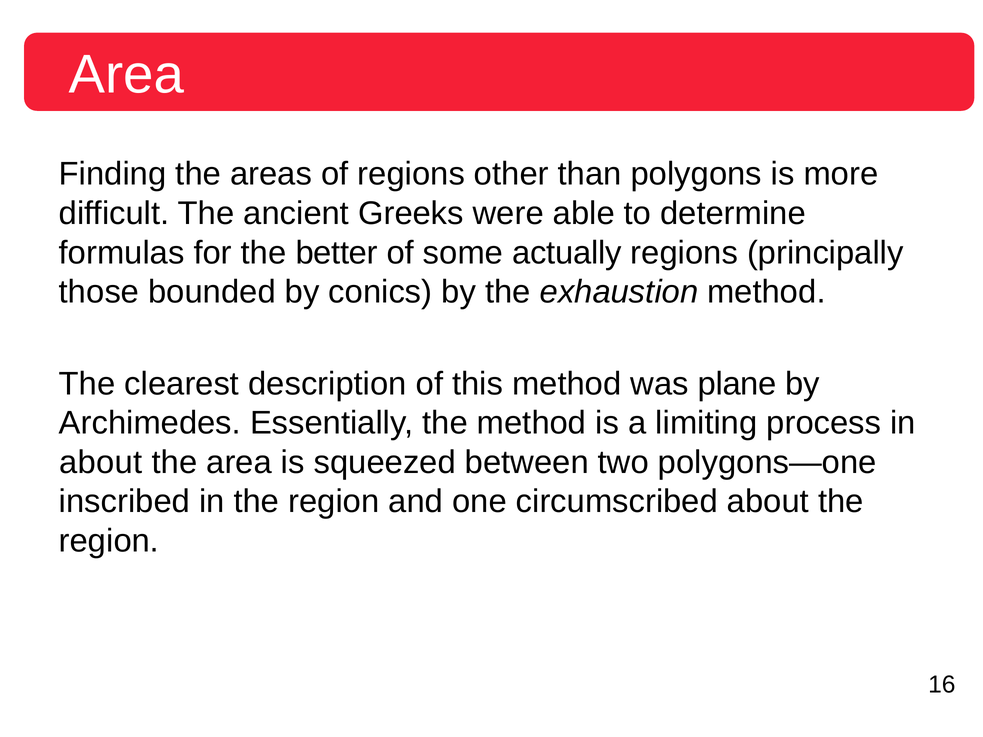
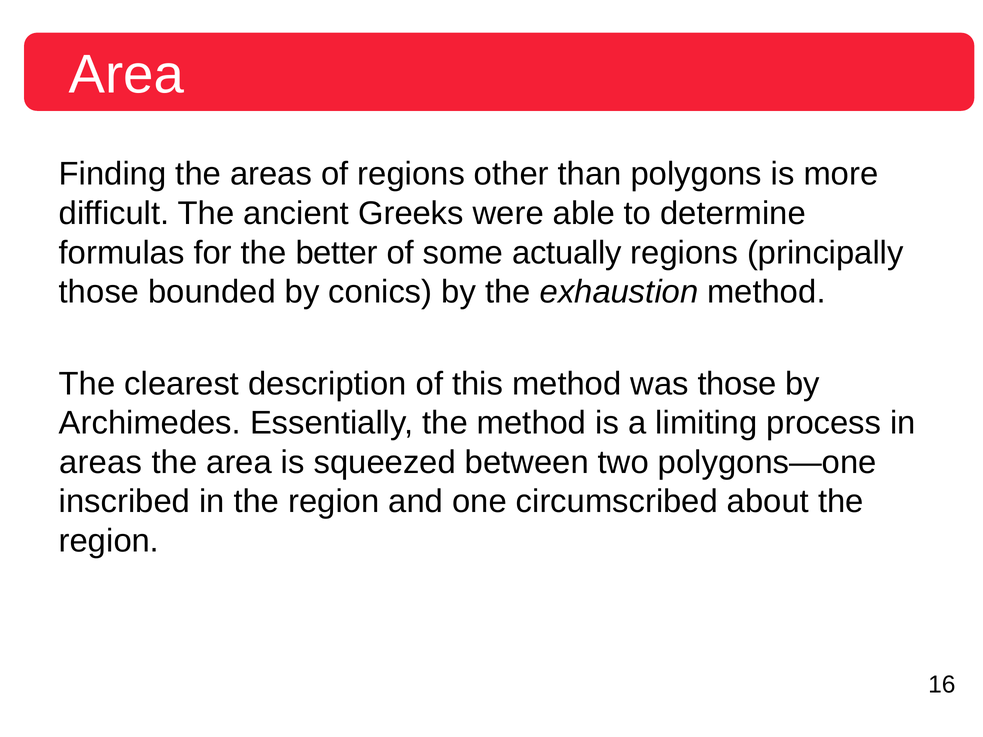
was plane: plane -> those (737, 384)
about: about -> areas (101, 462)
